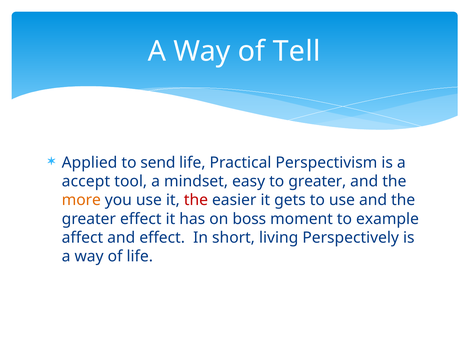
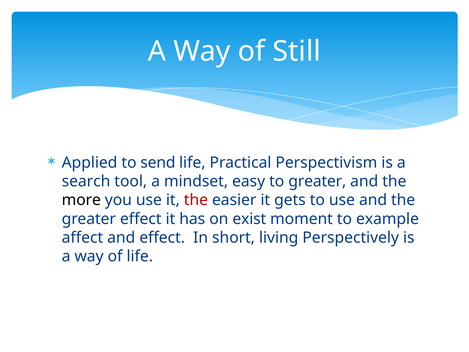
Tell: Tell -> Still (297, 51)
accept: accept -> search (86, 181)
more colour: orange -> black (81, 200)
boss: boss -> exist (249, 219)
